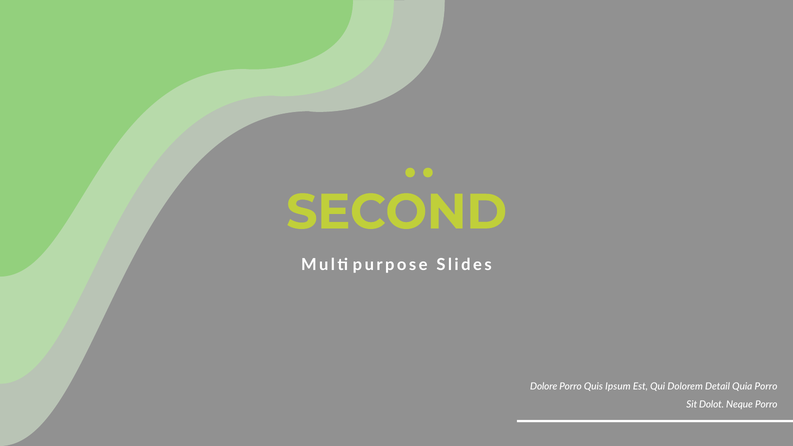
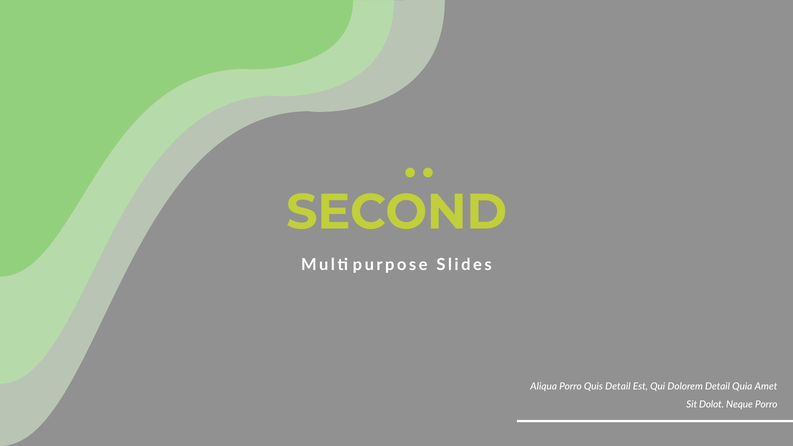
Dolore: Dolore -> Aliqua (544, 387)
Quis Ipsum: Ipsum -> Detail (618, 387)
Quia Porro: Porro -> Amet (766, 387)
